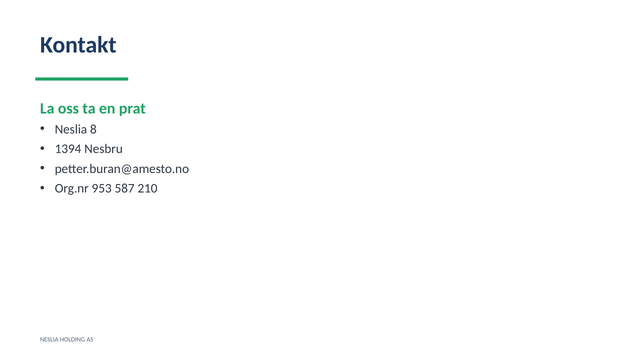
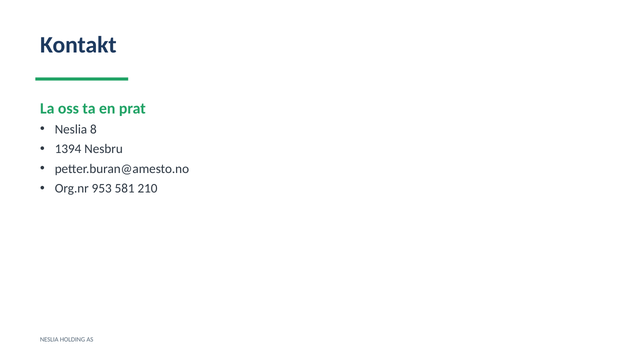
587: 587 -> 581 (125, 188)
